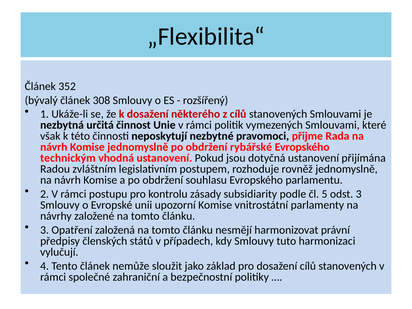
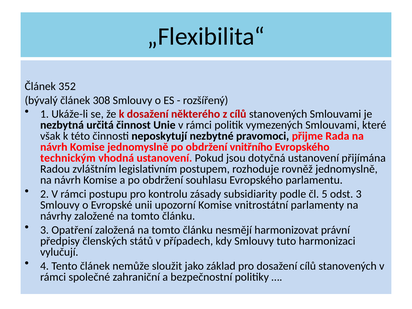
rybářské: rybářské -> vnitřního (251, 147)
